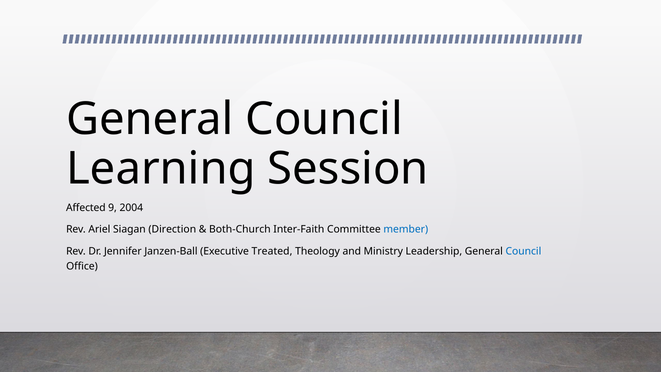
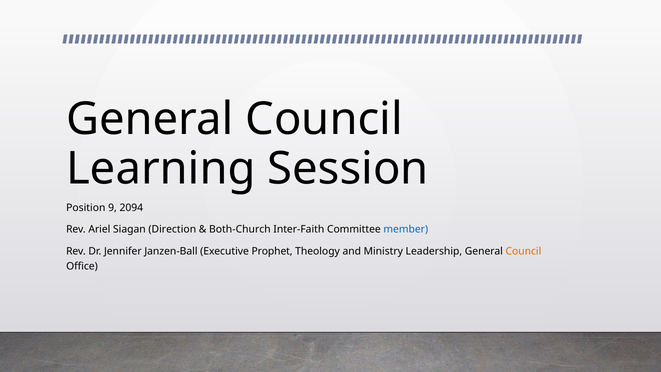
Affected: Affected -> Position (86, 208)
2004: 2004 -> 2094 (131, 208)
Treated: Treated -> Prophet (272, 251)
Council colour: blue -> orange (523, 251)
